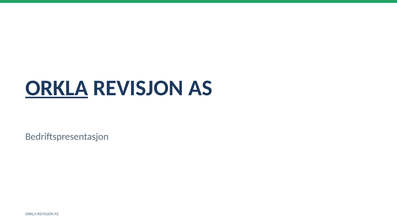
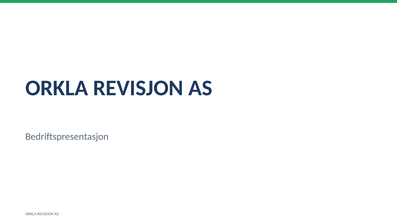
ORKLA underline: present -> none (57, 88)
